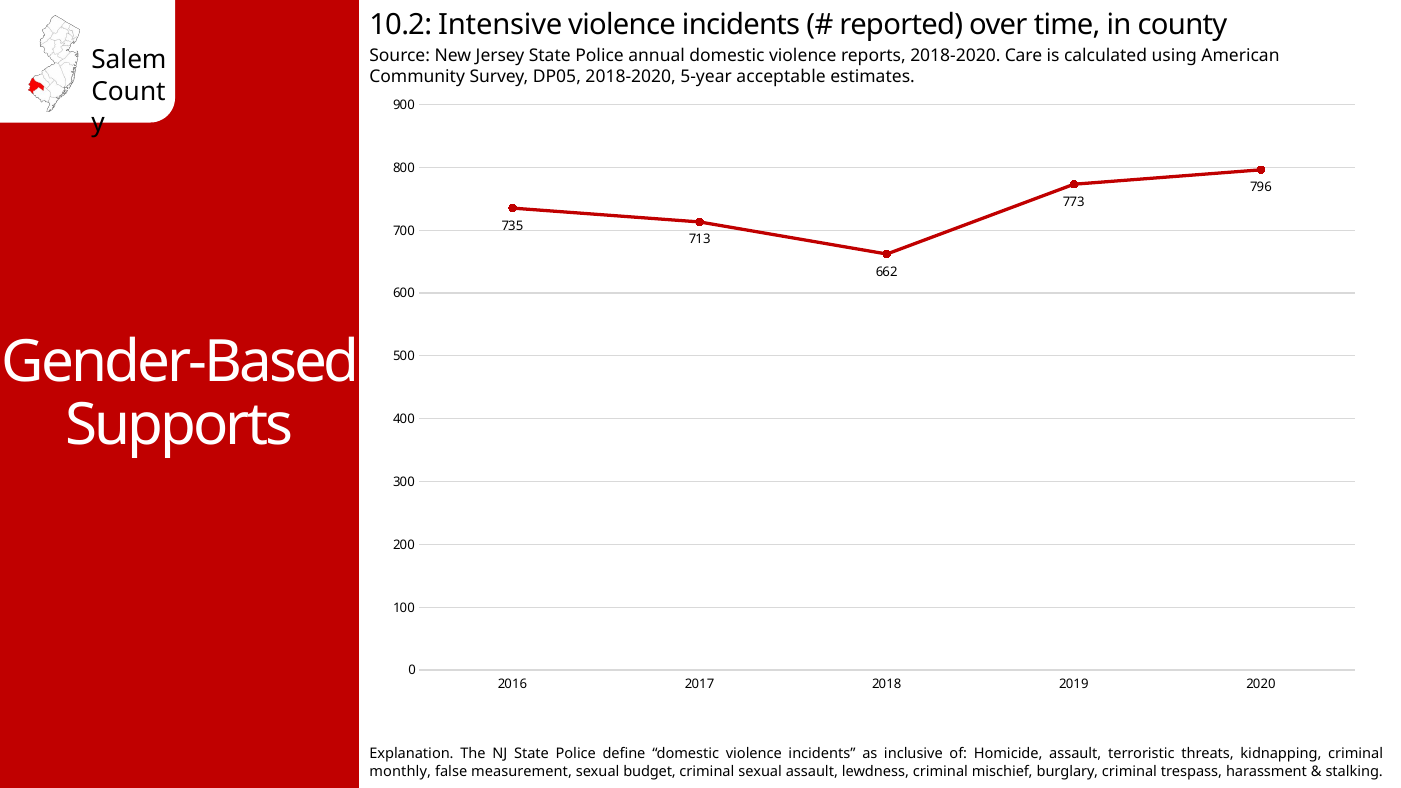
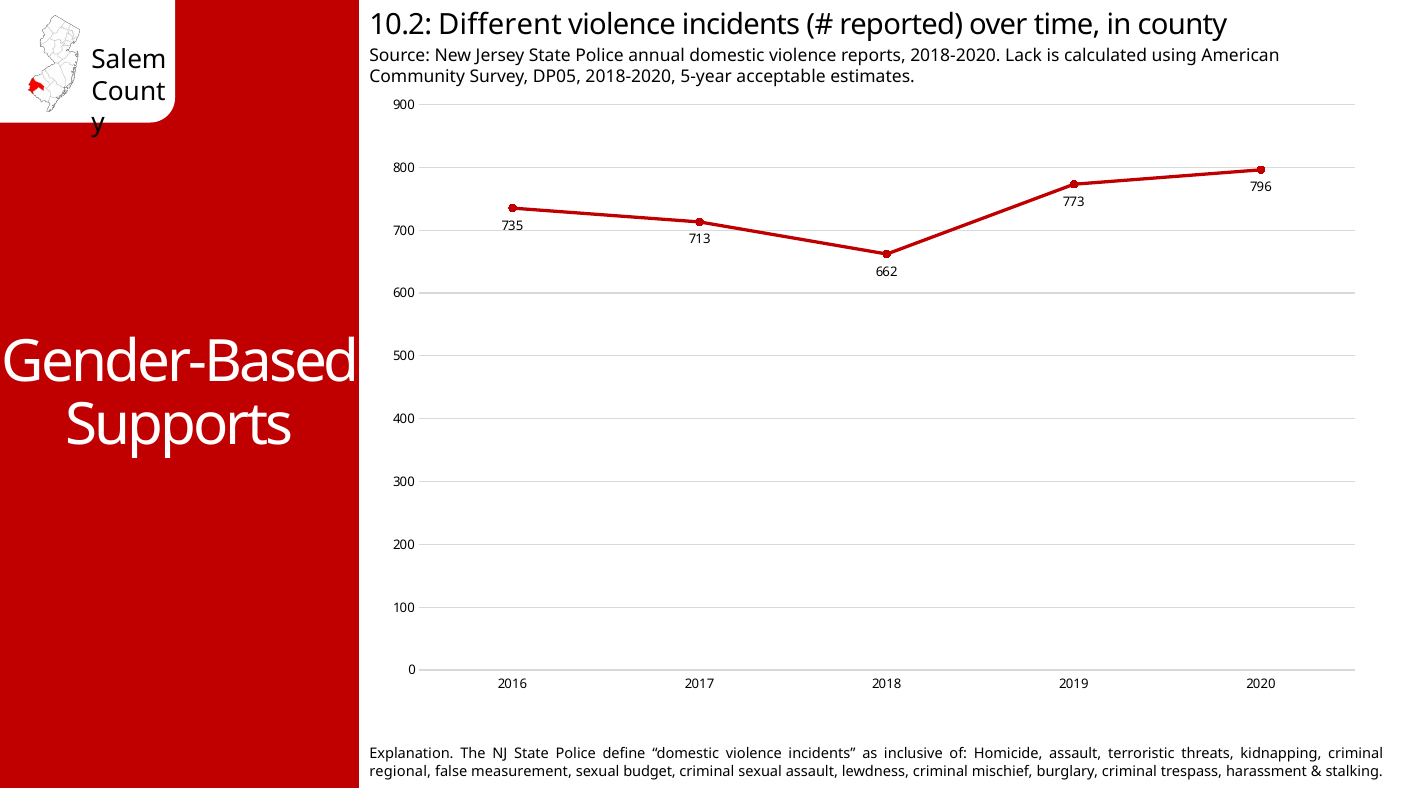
Intensive: Intensive -> Different (500, 25)
Care: Care -> Lack (1023, 56)
monthly: monthly -> regional (400, 772)
